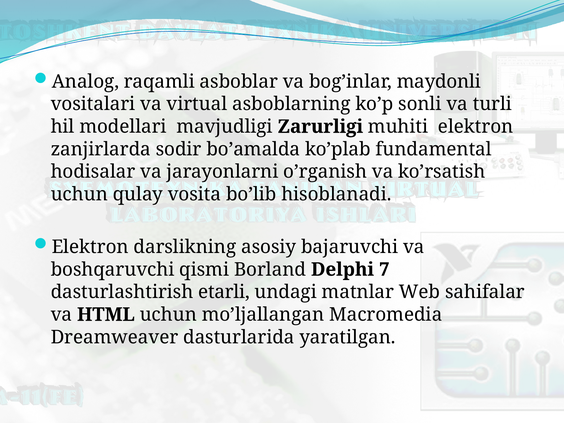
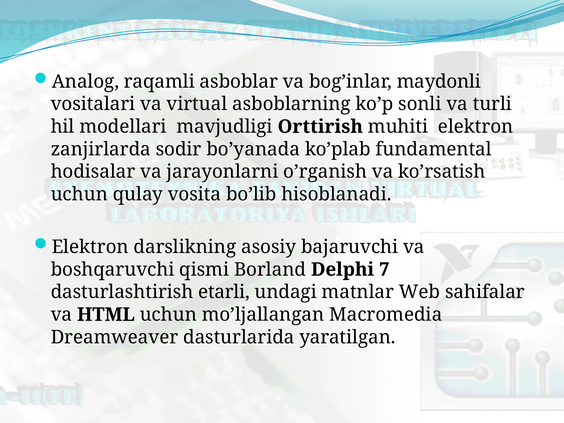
Zarurligi: Zarurligi -> Orttirish (320, 127)
bo’amalda: bo’amalda -> bo’yanada (253, 149)
